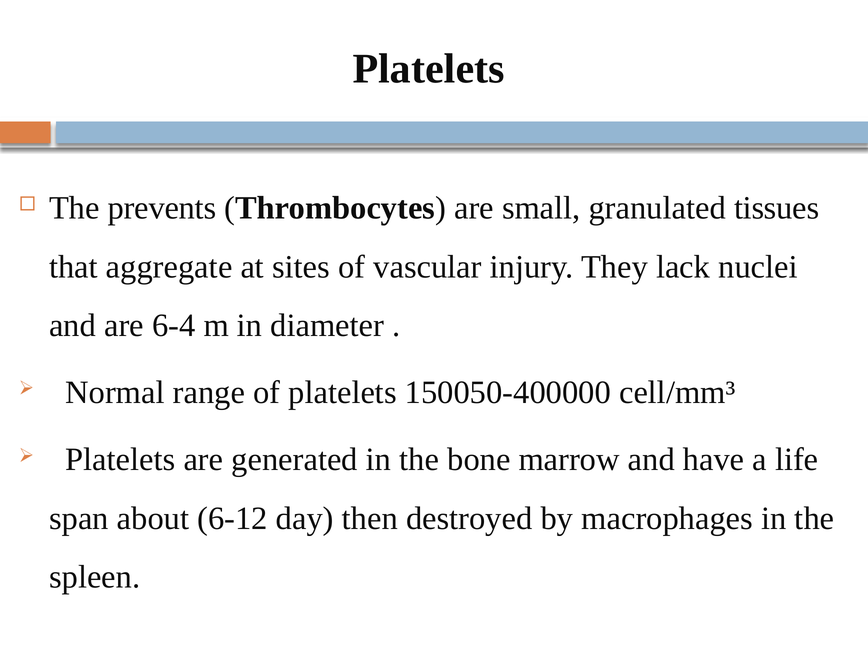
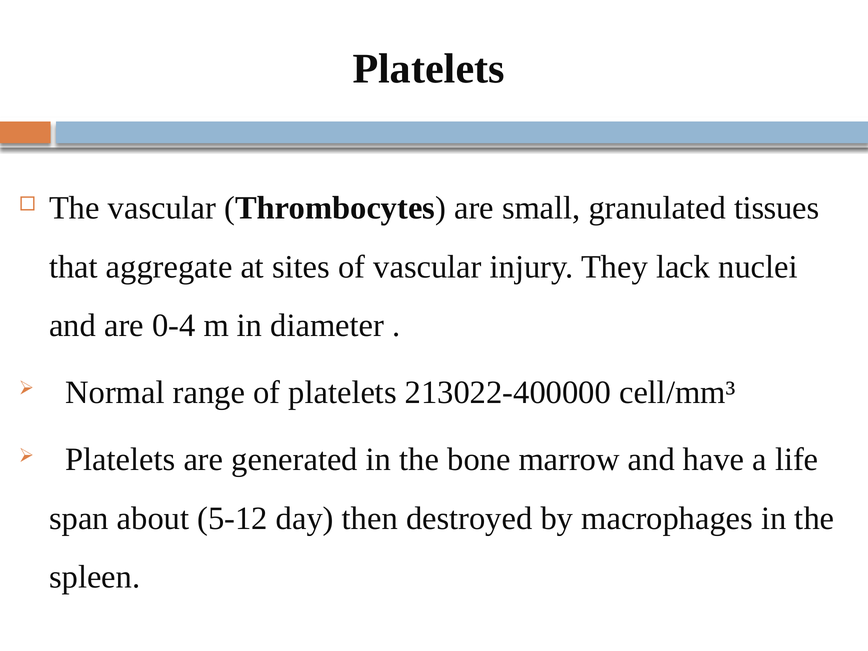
The prevents: prevents -> vascular (162, 208)
6-4: 6-4 -> 0-4 (174, 325)
150050-400000: 150050-400000 -> 213022-400000 (508, 393)
6-12: 6-12 -> 5-12 (232, 518)
